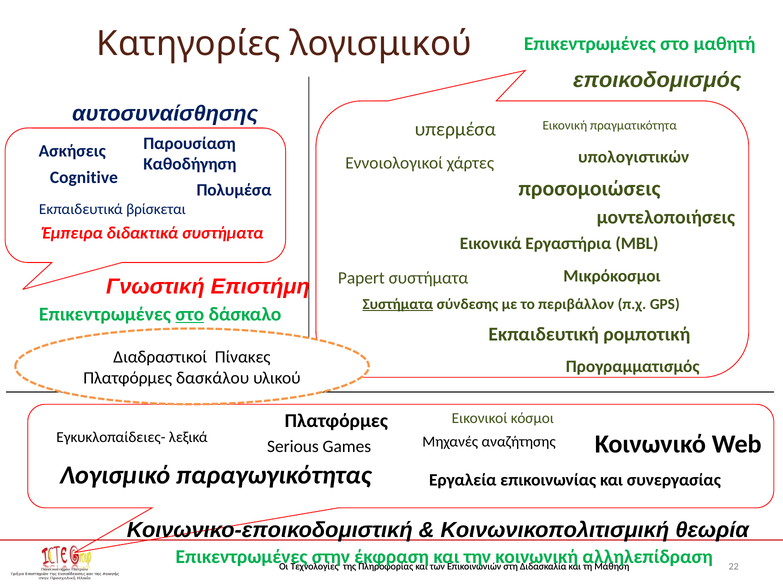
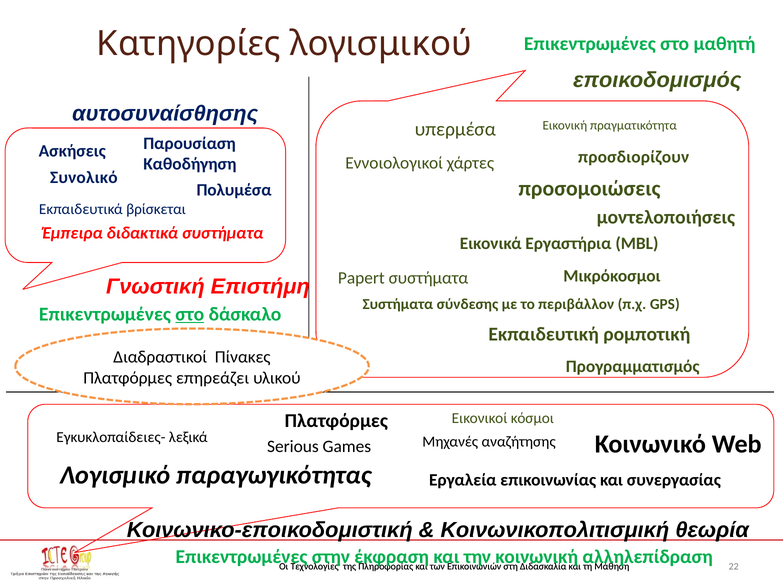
υπολογιστικών: υπολογιστικών -> προσδιορίζουν (634, 157)
Cognitive: Cognitive -> Συνολικό (84, 178)
Συστήματα underline: present -> none (398, 304)
δασκάλου: δασκάλου -> επηρεάζει (213, 378)
